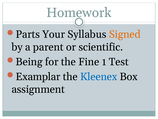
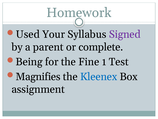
Parts: Parts -> Used (28, 34)
Signed colour: orange -> purple (125, 34)
scientific: scientific -> complete (101, 47)
Examplar: Examplar -> Magnifies (38, 76)
